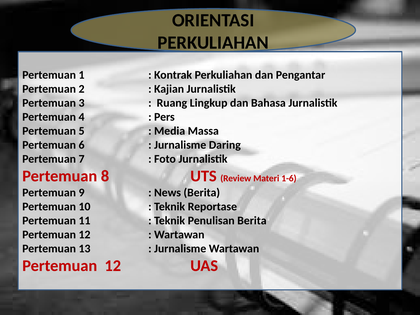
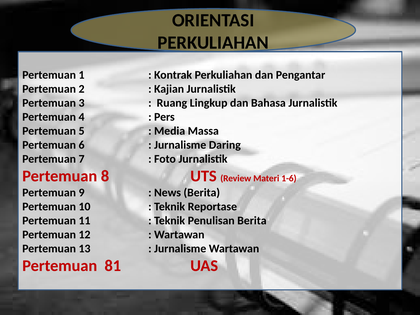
12: 12 -> 81 (113, 266)
